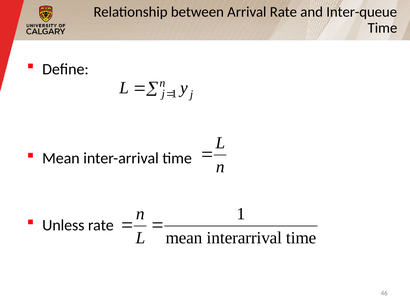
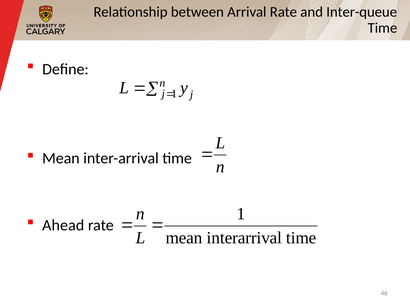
Unless: Unless -> Ahead (63, 226)
